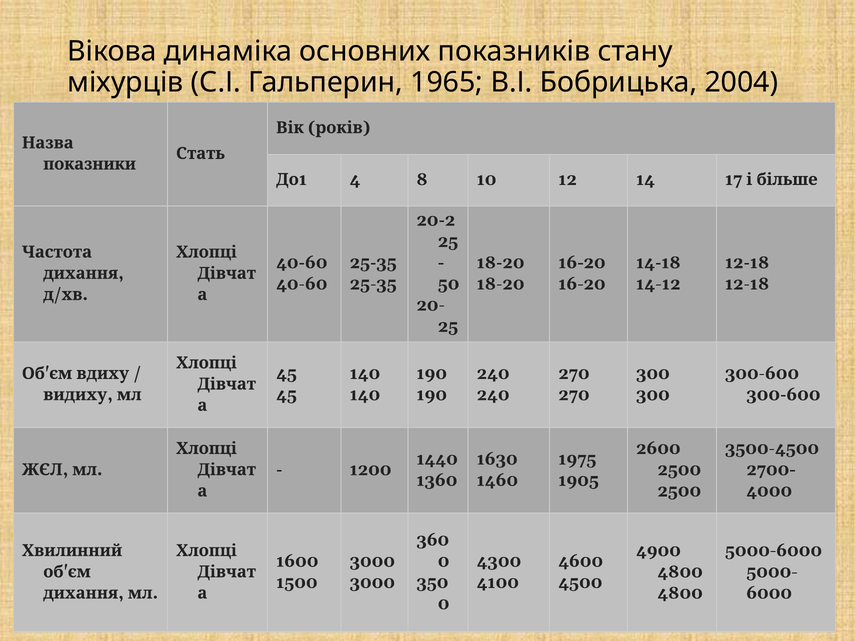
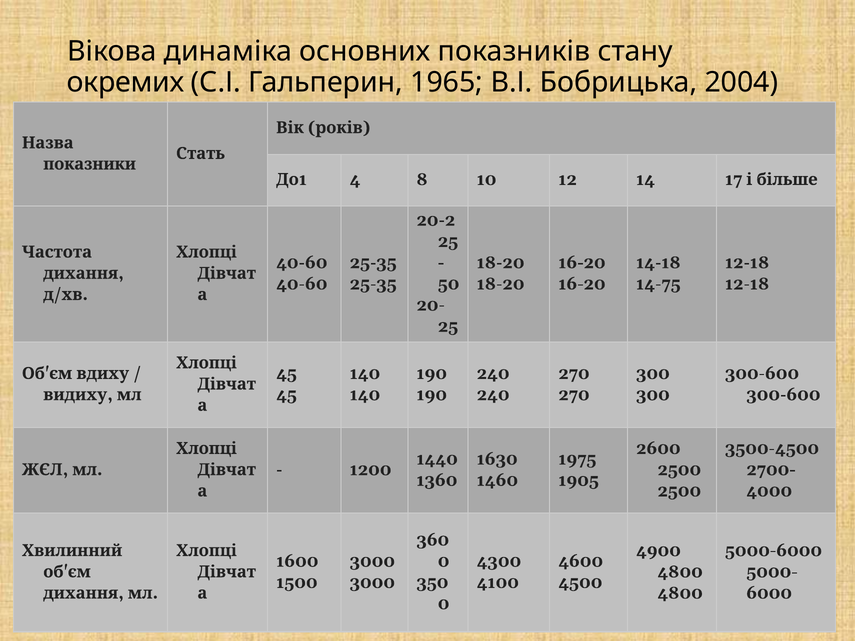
міхурців: міхурців -> окремих (126, 82)
14-12: 14-12 -> 14-75 (658, 284)
